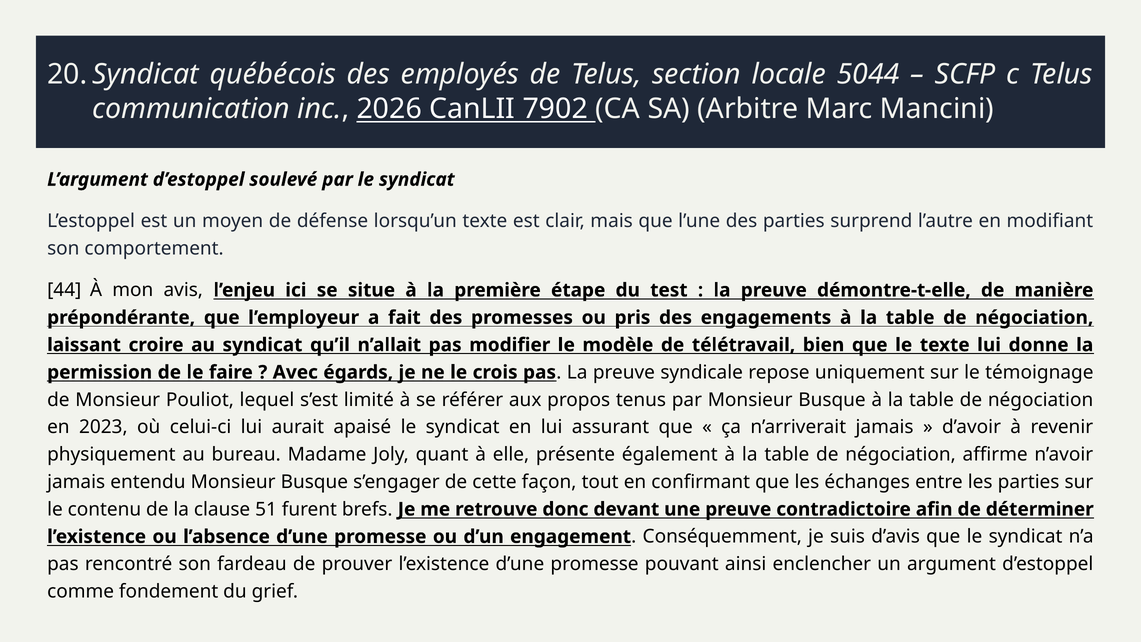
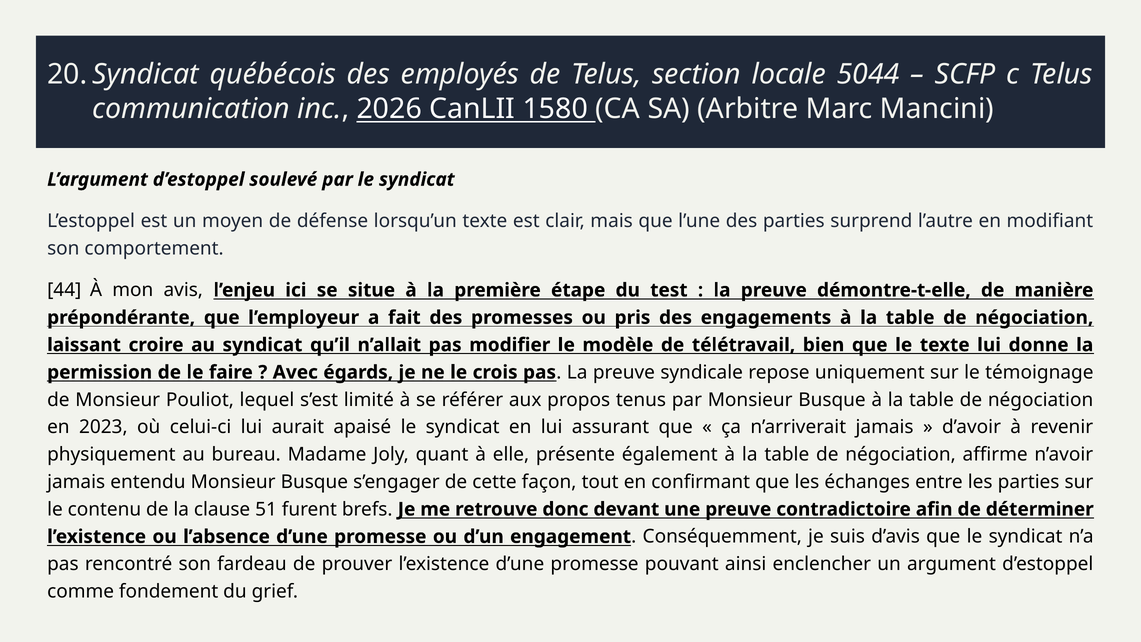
7902: 7902 -> 1580 (555, 109)
